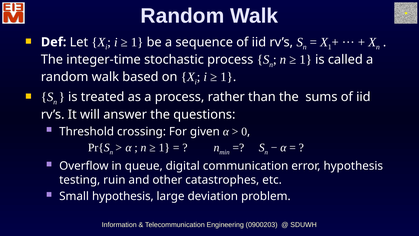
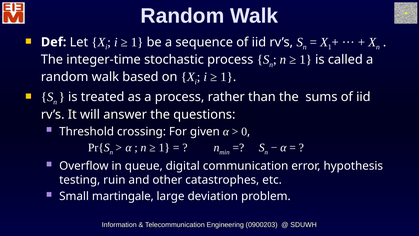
Small hypothesis: hypothesis -> martingale (123, 196)
